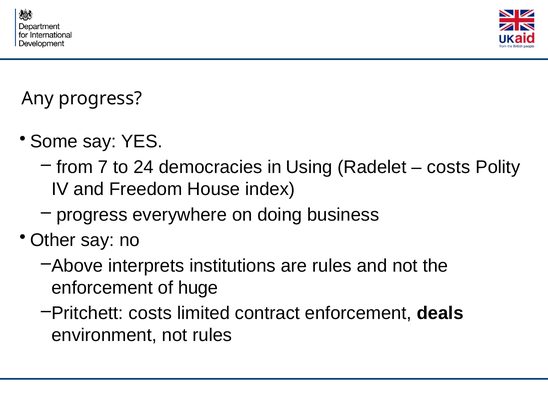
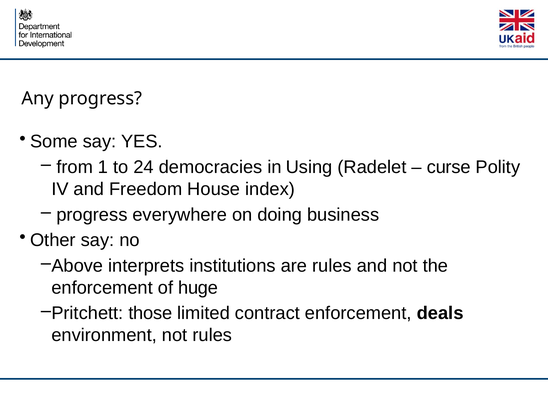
7: 7 -> 1 (103, 167)
costs: costs -> curse (449, 167)
Pritchett costs: costs -> those (150, 313)
